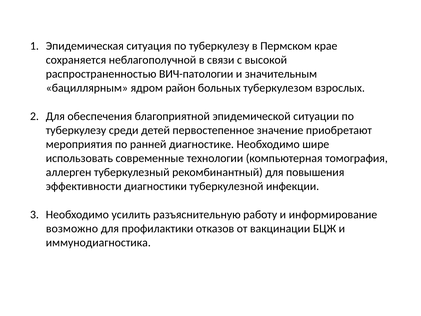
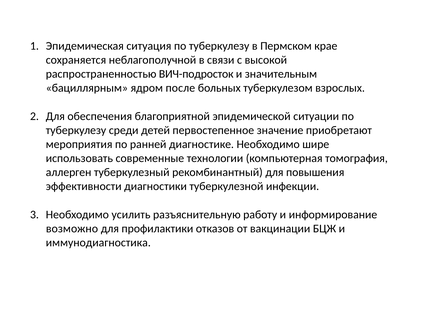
ВИЧ-патологии: ВИЧ-патологии -> ВИЧ-подросток (196, 74)
район: район -> после (180, 88)
